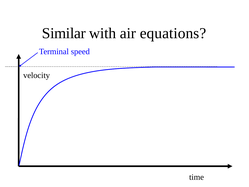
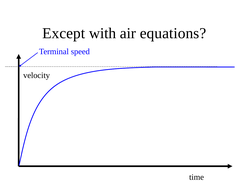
Similar: Similar -> Except (64, 33)
